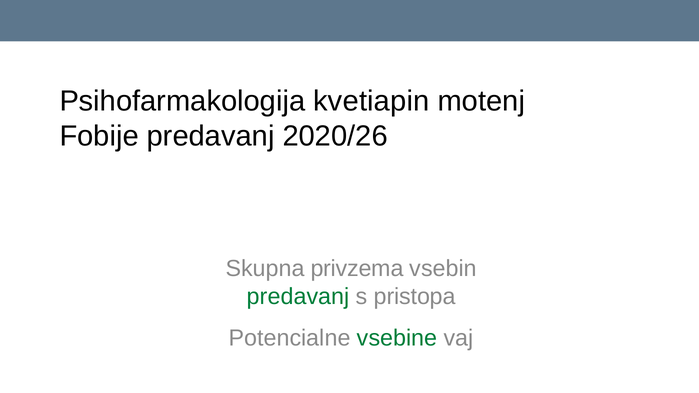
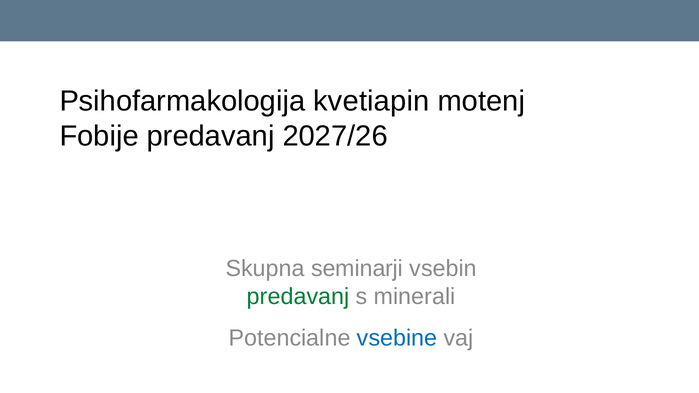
2020/26: 2020/26 -> 2027/26 (335, 136)
privzema: privzema -> seminarji (357, 268)
pristopa: pristopa -> minerali (415, 296)
vsebine colour: green -> blue (397, 338)
